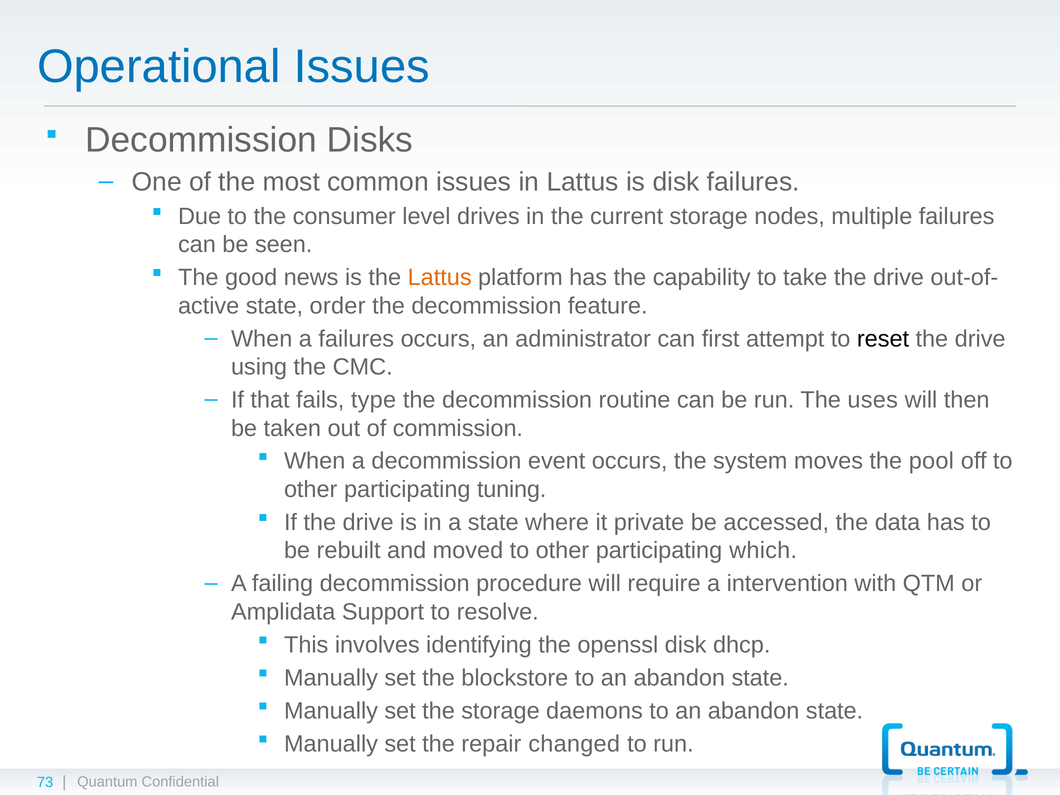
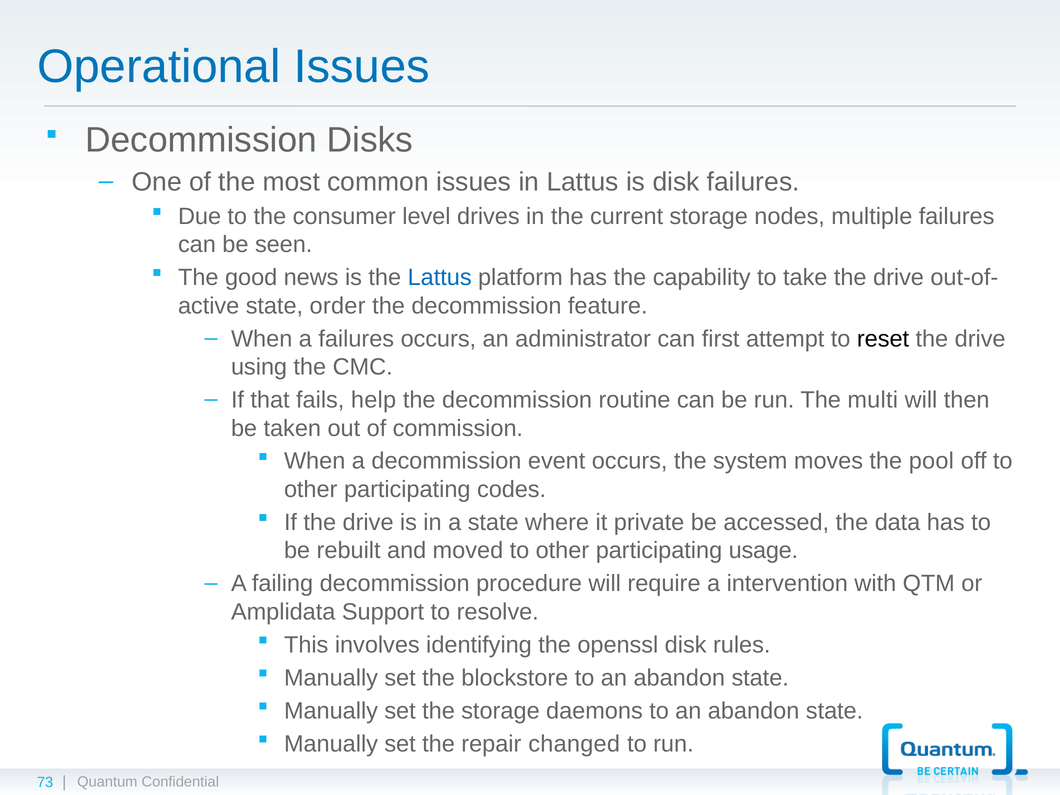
Lattus colour: orange -> blue (440, 278)
type: type -> help (374, 400)
uses: uses -> multi (873, 400)
tuning: tuning -> codes (512, 489)
which: which -> usage (763, 551)
dhcp: dhcp -> rules (742, 645)
